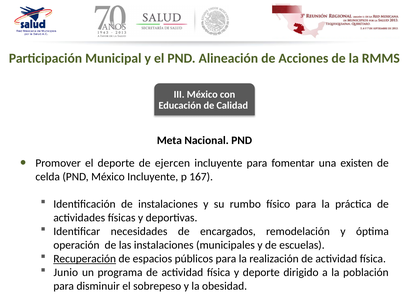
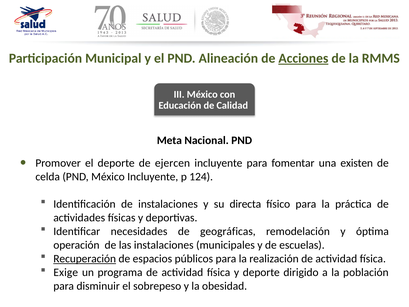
Acciones underline: none -> present (303, 58)
167: 167 -> 124 (201, 177)
rumbo: rumbo -> directa (245, 204)
encargados: encargados -> geográficas (228, 231)
Junio: Junio -> Exige (66, 272)
